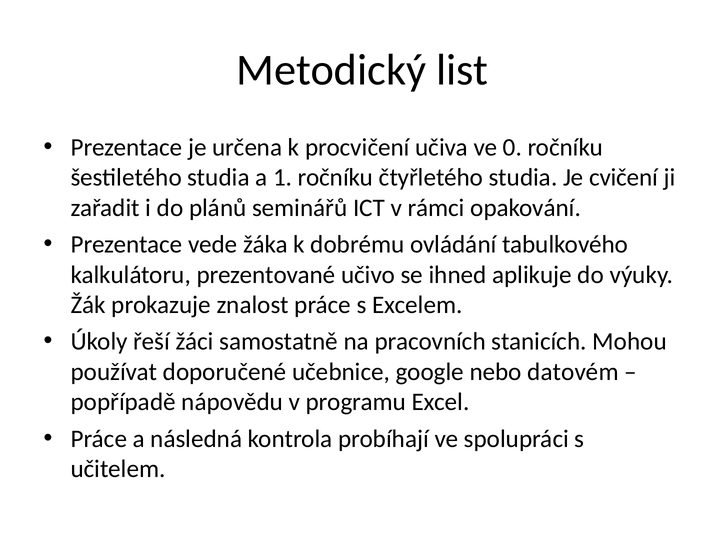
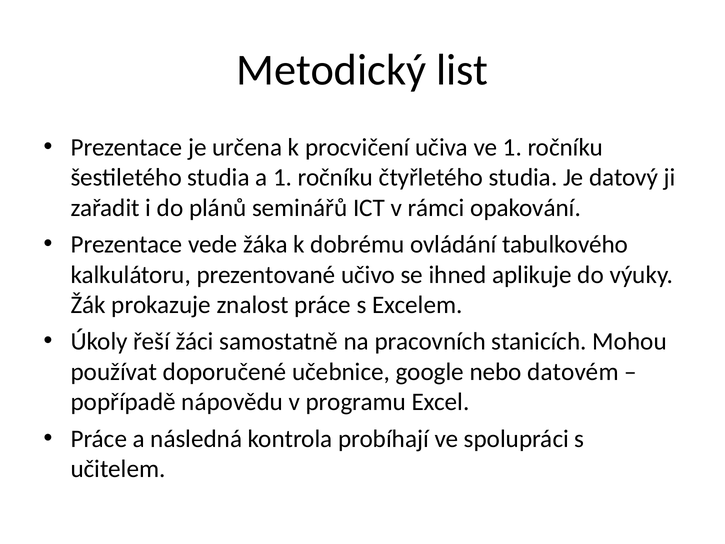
ve 0: 0 -> 1 (512, 147)
cvičení: cvičení -> datový (624, 178)
